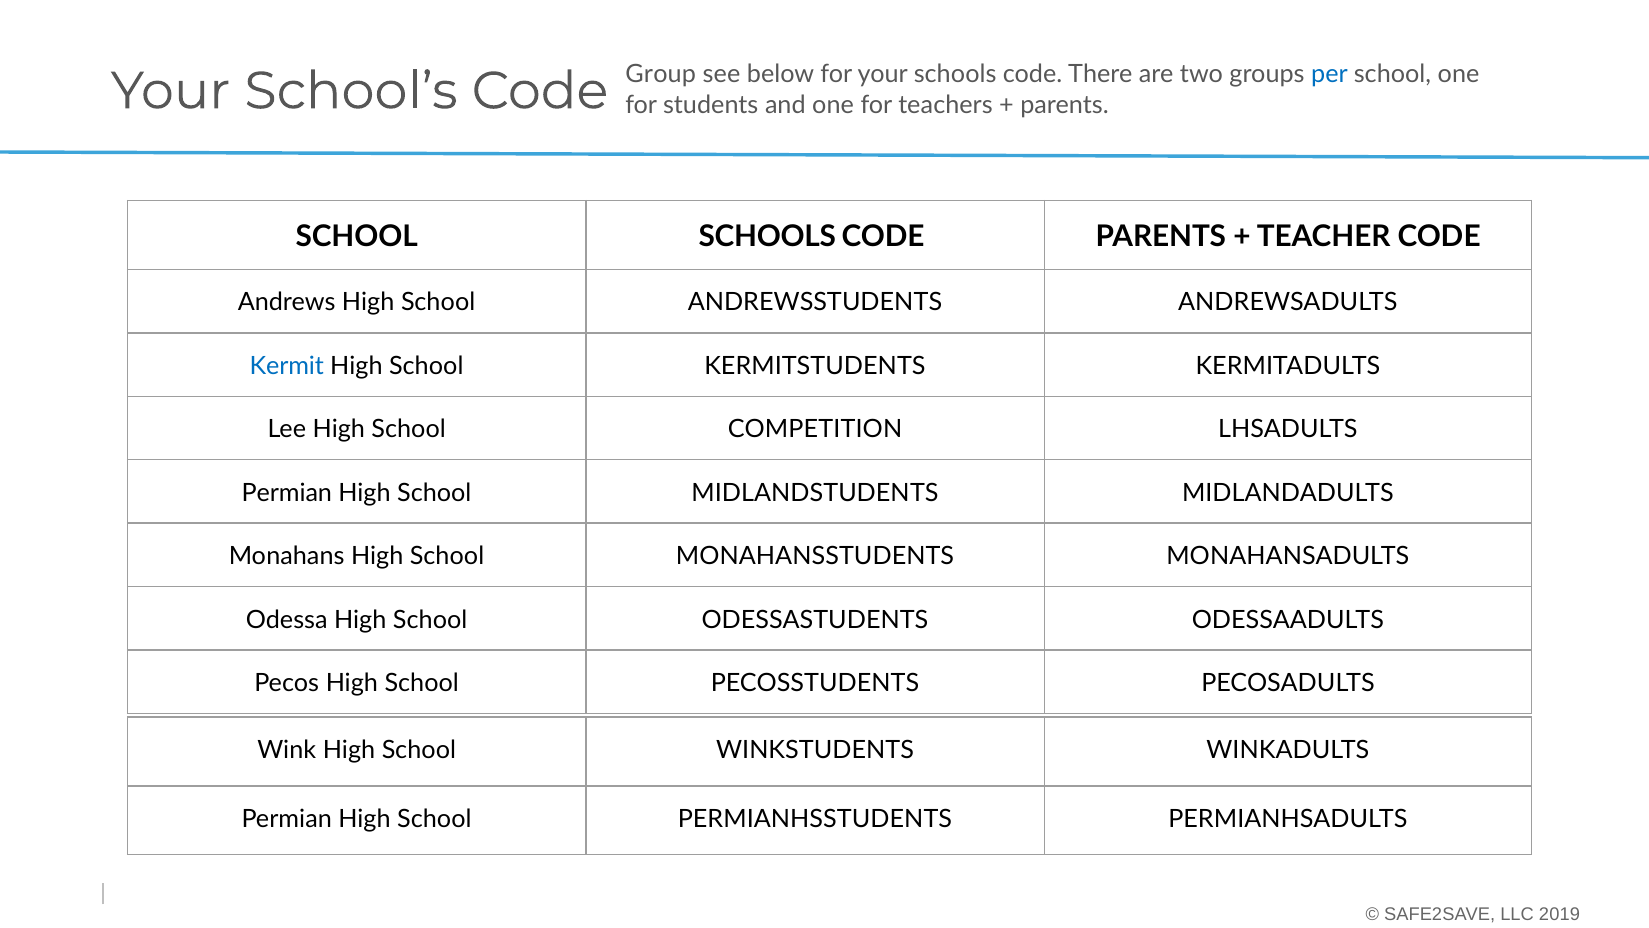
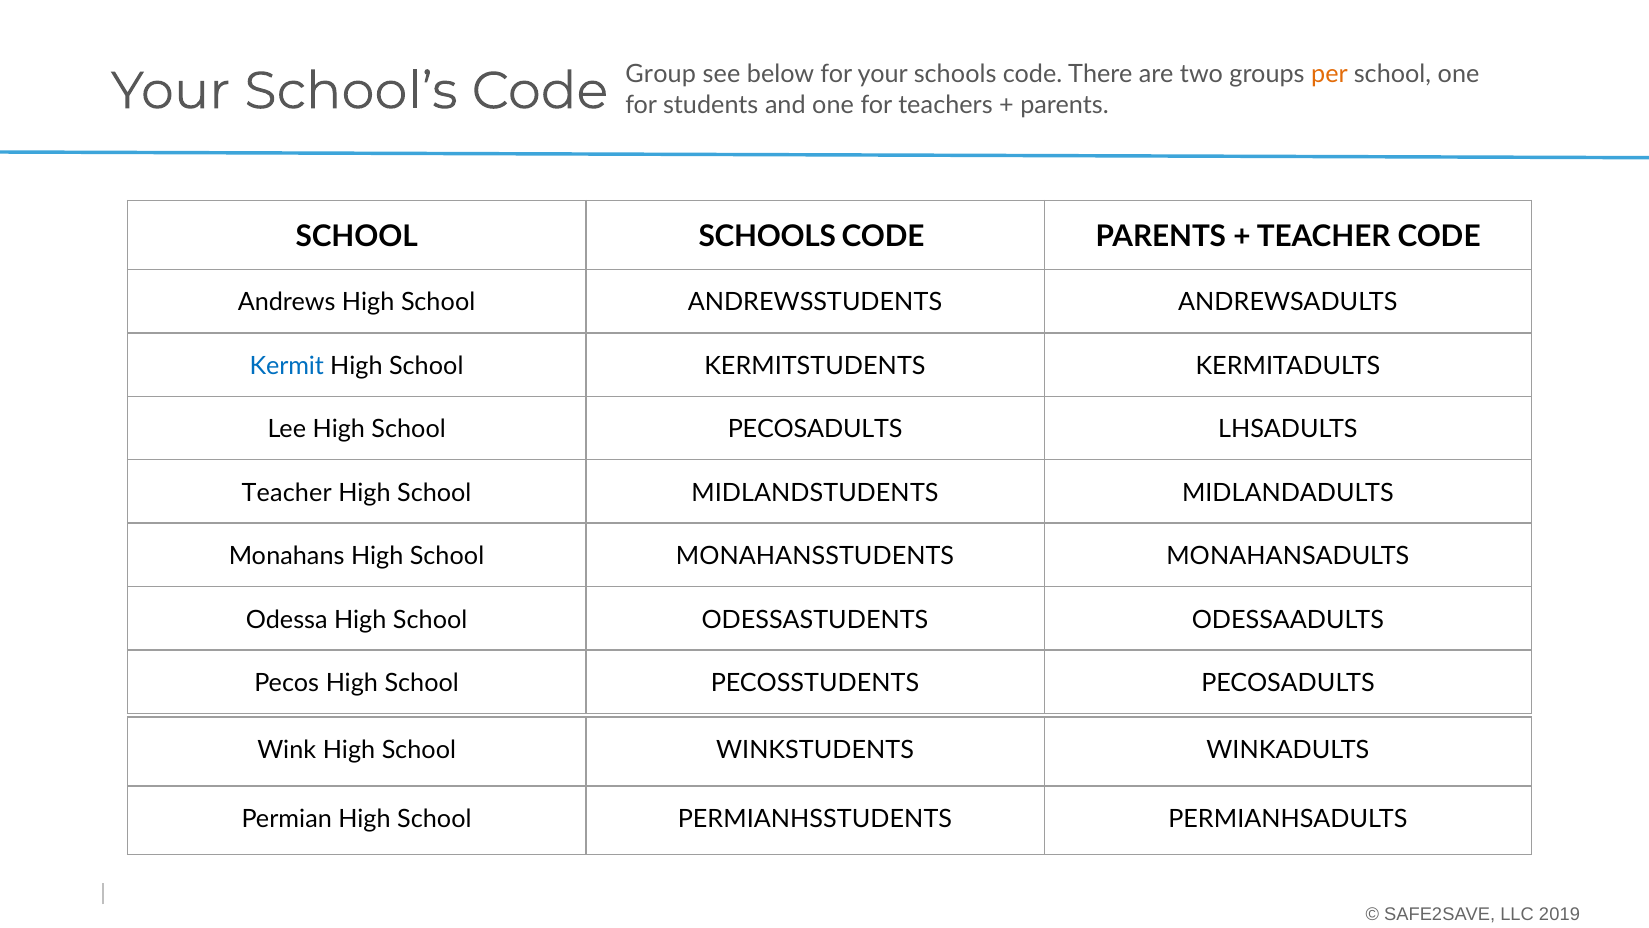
per colour: blue -> orange (1330, 75)
School COMPETITION: COMPETITION -> PECOSADULTS (815, 429)
Permian: Permian -> Teacher (287, 493)
